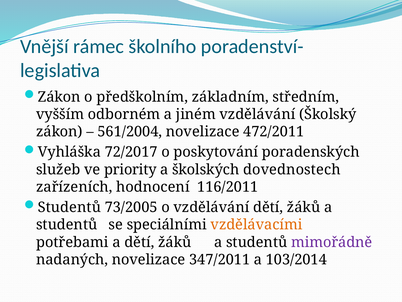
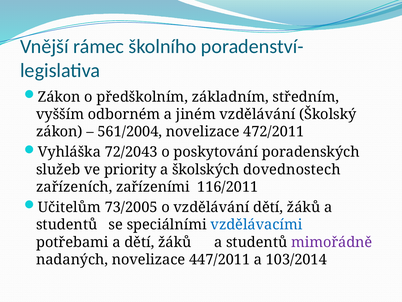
72/2017: 72/2017 -> 72/2043 (131, 152)
hodnocení: hodnocení -> zařízeními (153, 187)
Studentů: Studentů -> Učitelům (69, 207)
vzdělávacími colour: orange -> blue (257, 224)
347/2011: 347/2011 -> 447/2011 (220, 259)
